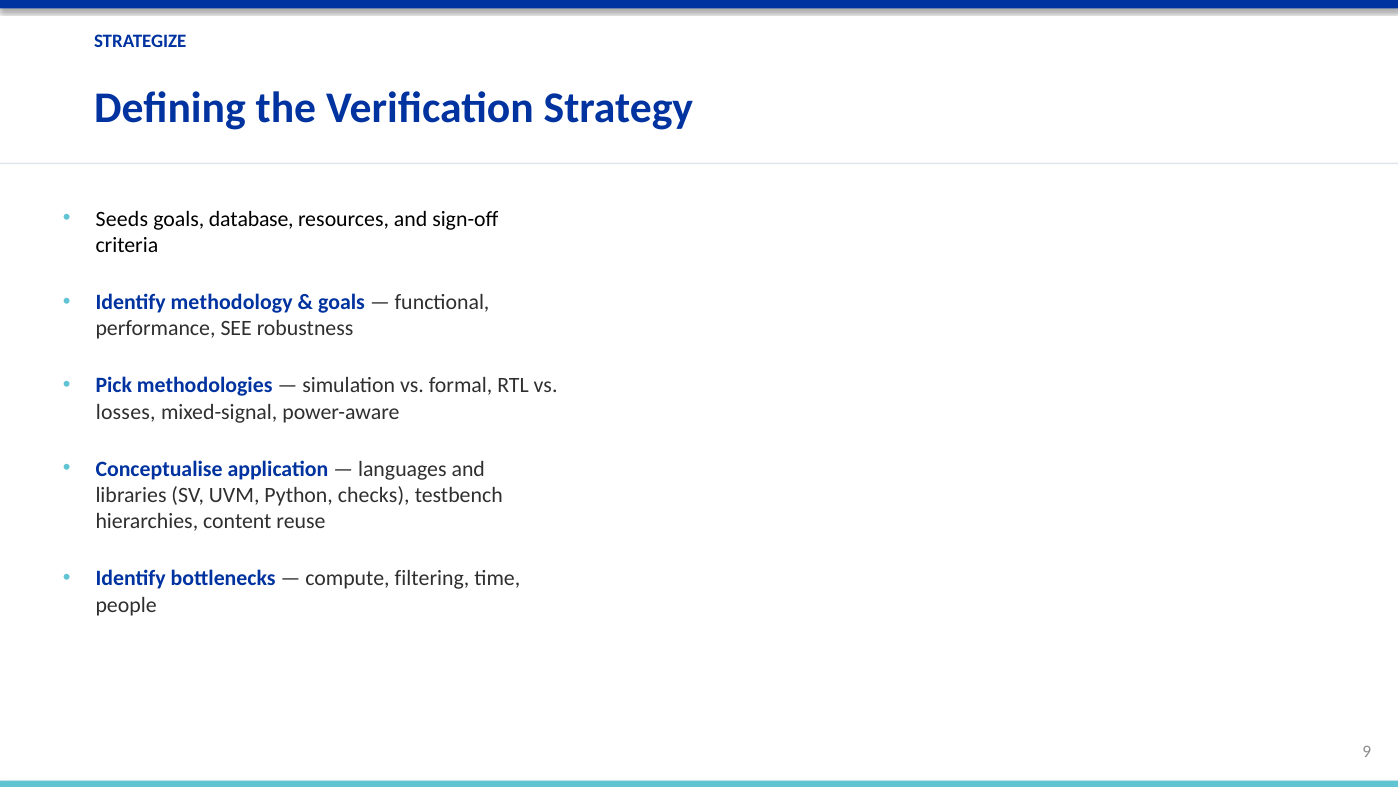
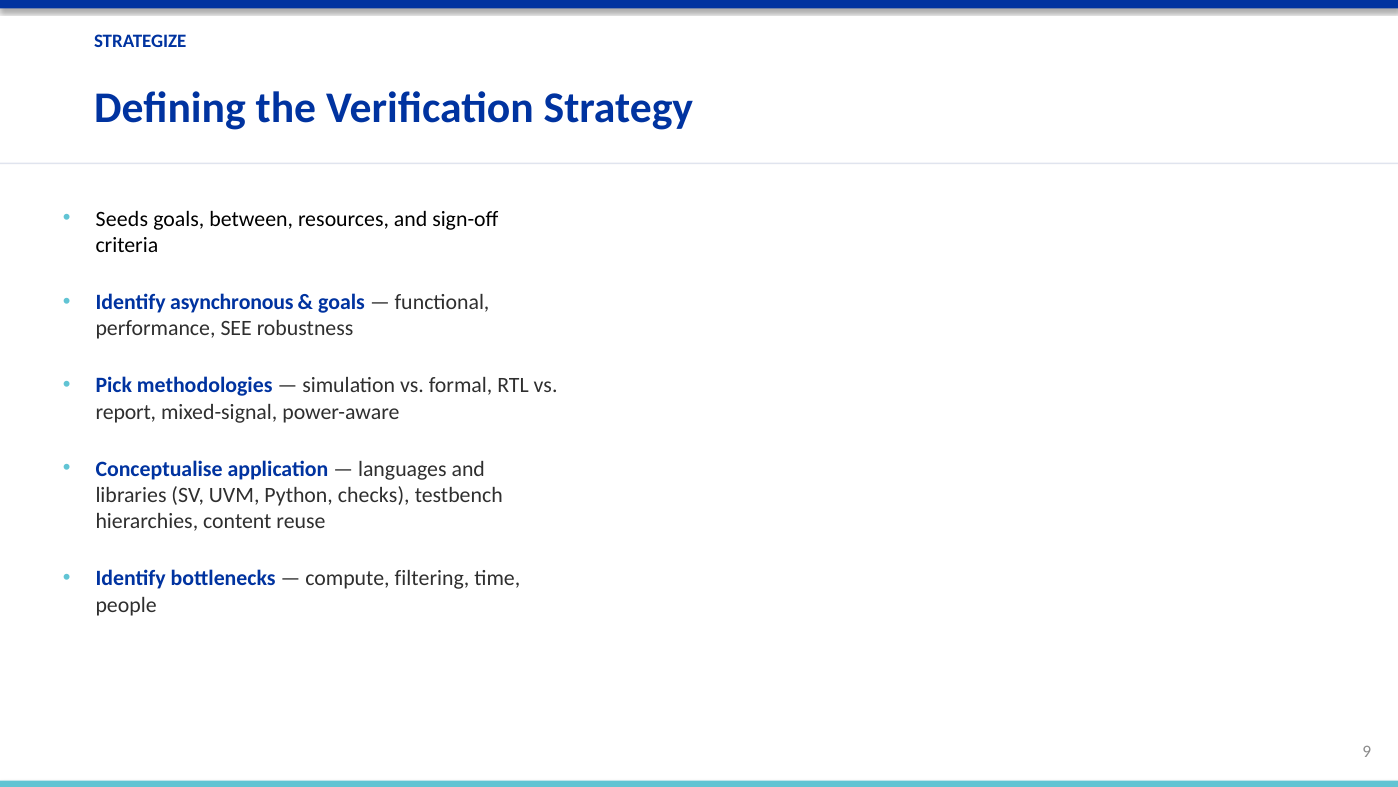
database: database -> between (251, 219)
methodology: methodology -> asynchronous (232, 302)
losses: losses -> report (126, 412)
